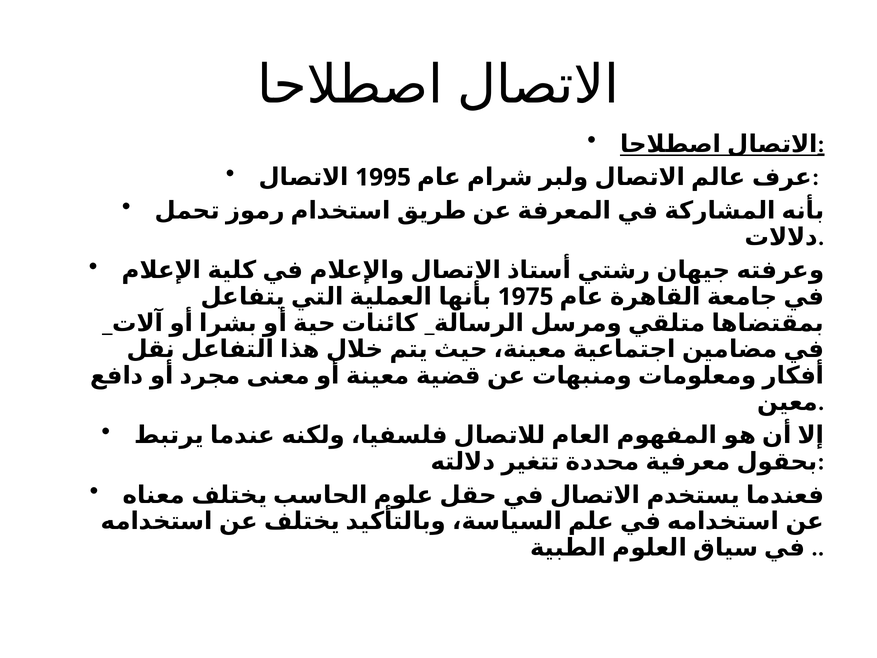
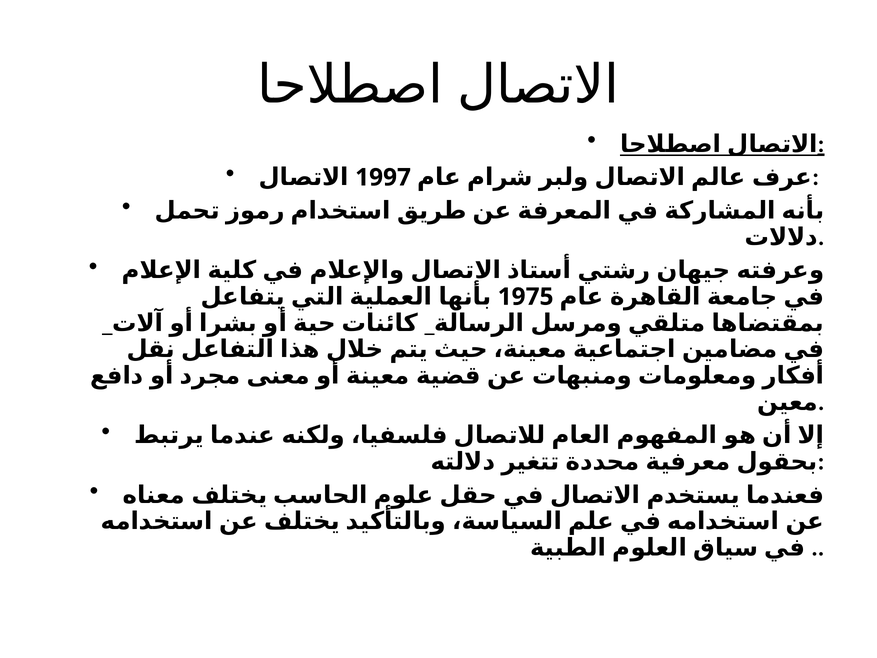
1995: 1995 -> 1997 (383, 177)
